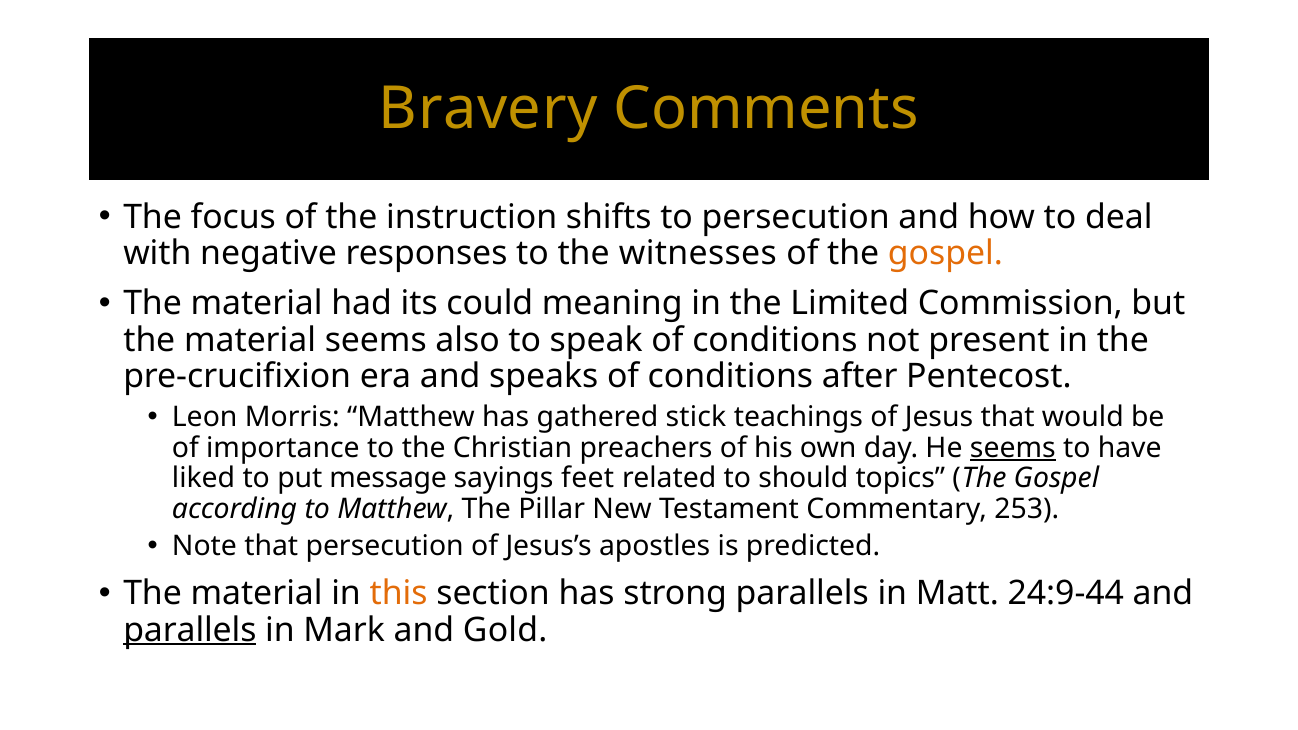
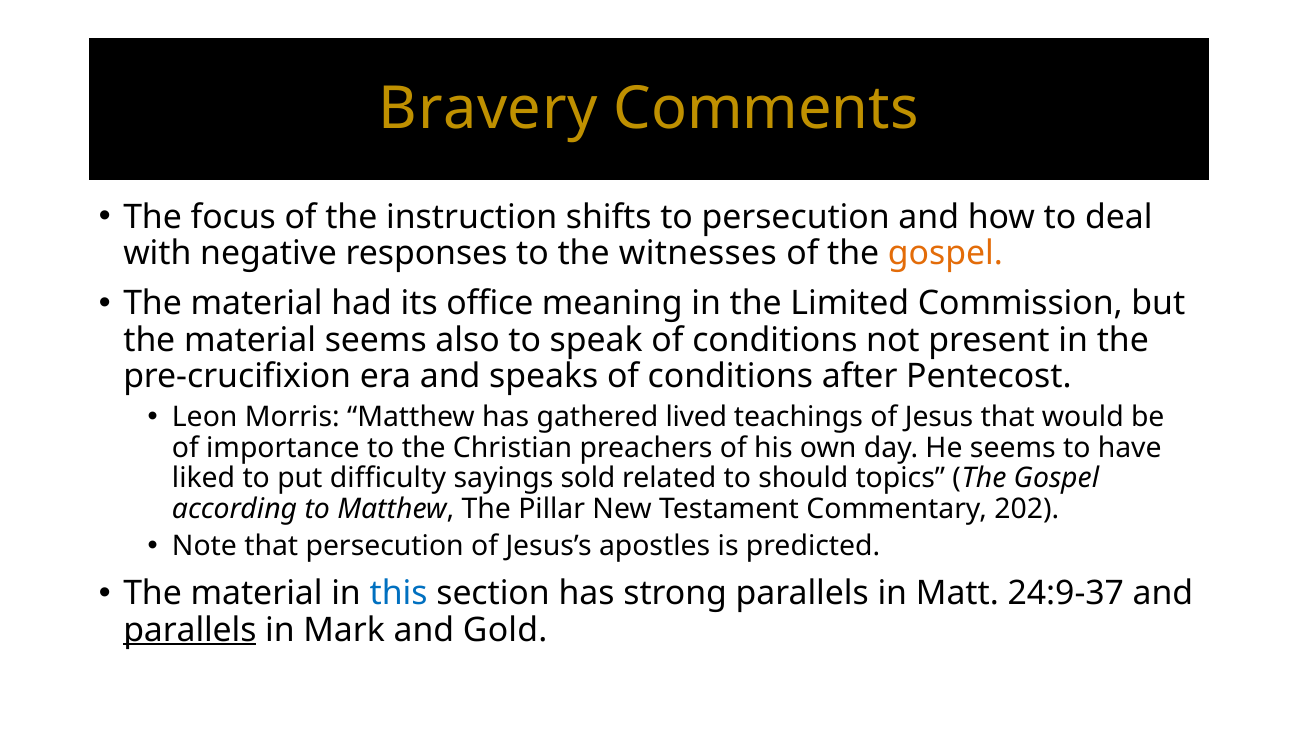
could: could -> office (490, 304)
stick: stick -> lived (696, 417)
seems underline: present -> none (1013, 448)
message: message -> difficulty (388, 478)
feet: feet -> sold (588, 478)
253: 253 -> 202 (1027, 509)
this colour: orange -> blue (399, 594)
24:9-44: 24:9-44 -> 24:9-37 (1066, 594)
